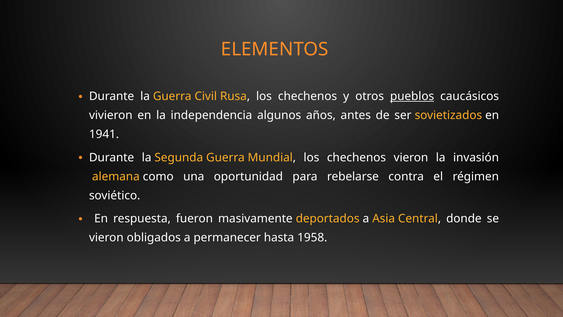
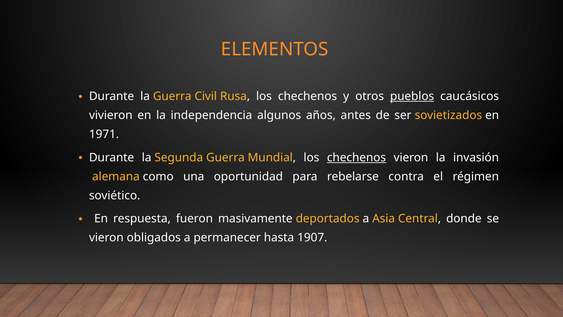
1941: 1941 -> 1971 (104, 134)
chechenos underline: none -> present (356, 157)
1958: 1958 -> 1907 (312, 237)
